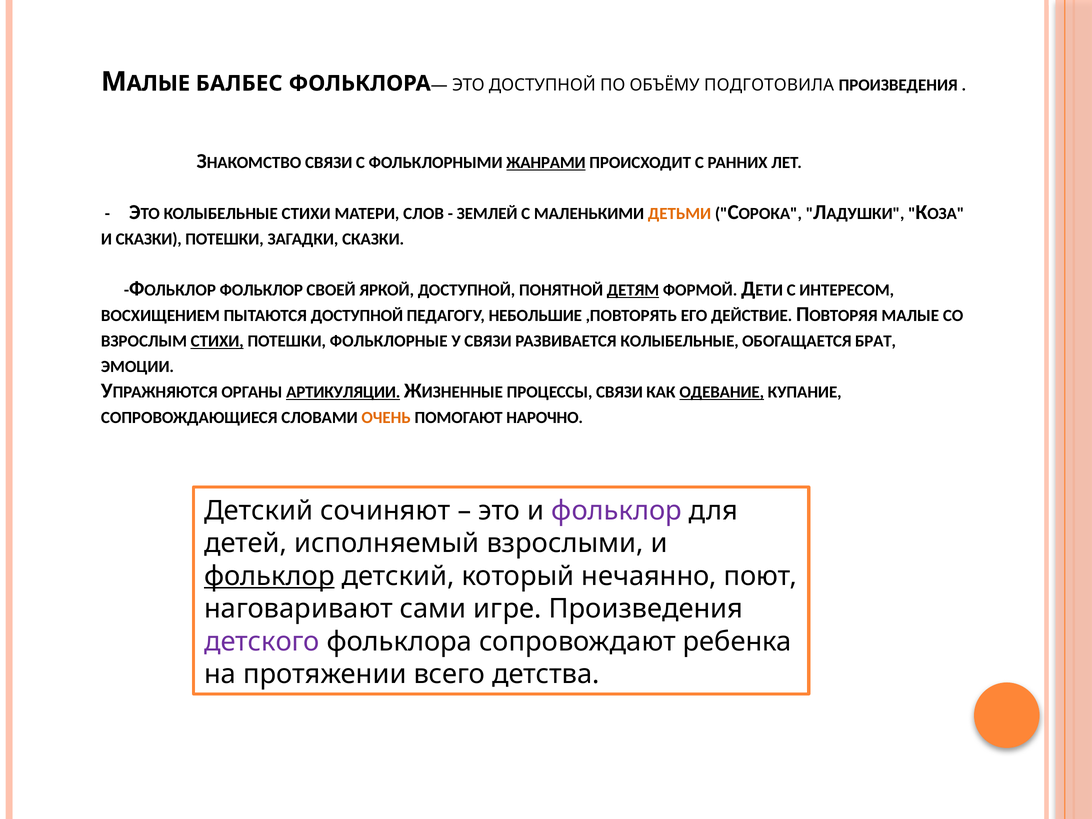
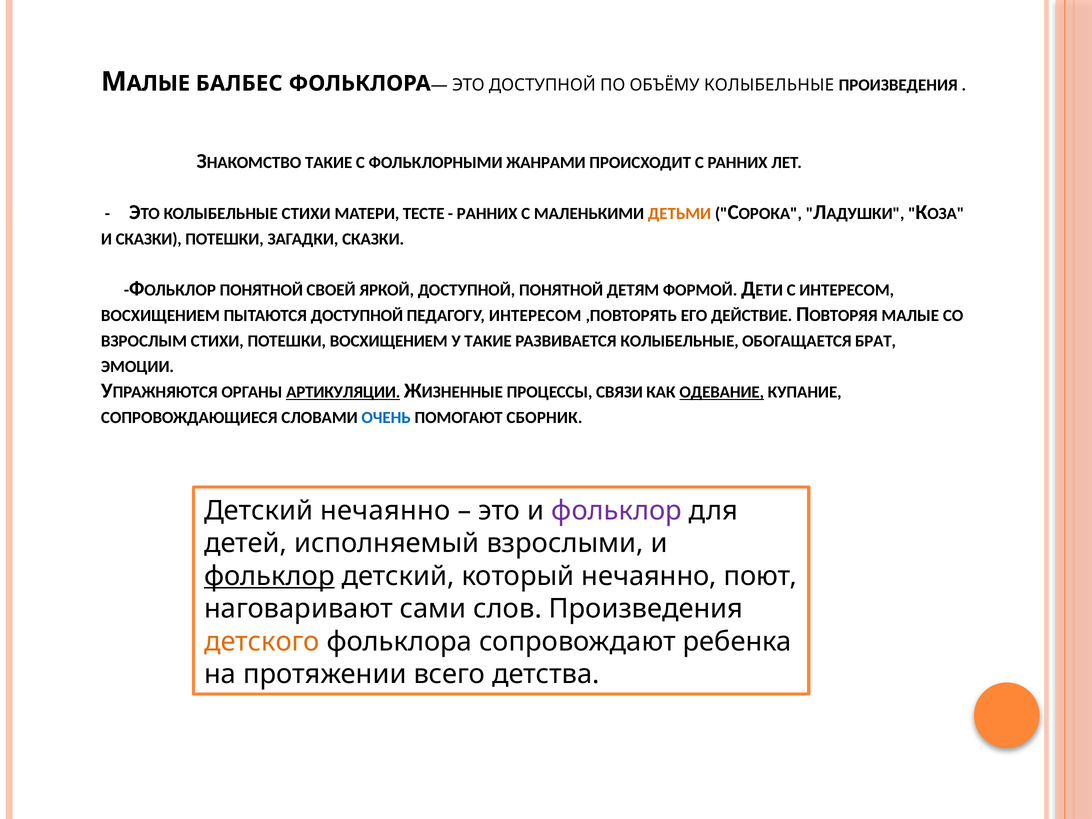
ОБЪЁМУ ПОДГОТОВИЛА: ПОДГОТОВИЛА -> КОЛЫБЕЛЬНЫЕ (769, 85)
СВЯЗИ: СВЯЗИ -> ТАКИЕ (329, 163)
ЖАНРАМИ underline: present -> none (546, 163)
СЛОВ: СЛОВ -> ТЕСТЕ (424, 214)
ЗЕМЛЕЙ: ЗЕМЛЕЙ -> РАННИХ (487, 214)
ФОЛЬКЛОР: ФОЛЬКЛОР -> ПОНЯТНОЙ (261, 290)
ДЕТЯМ underline: present -> none (633, 290)
ПЕДАГОГУ НЕБОЛЬШИЕ: НЕБОЛЬШИЕ -> ИНТЕРЕСОМ (535, 316)
СТИХИ underline: present -> none (217, 341)
ПОТЕШКИ ФОЛЬКЛОРНЫЕ: ФОЛЬКЛОРНЫЕ -> ВОСХИЩЕНИЕМ (389, 341)
У СВЯЗИ: СВЯЗИ -> ТАКИЕ (488, 341)
ОЧЕНЬ colour: orange -> blue (386, 418)
НАРОЧНО: НАРОЧНО -> СБОРНИК (544, 418)
Детский сочиняют: сочиняют -> нечаянно (385, 511)
игре: игре -> слов (508, 609)
детского colour: purple -> orange (262, 642)
